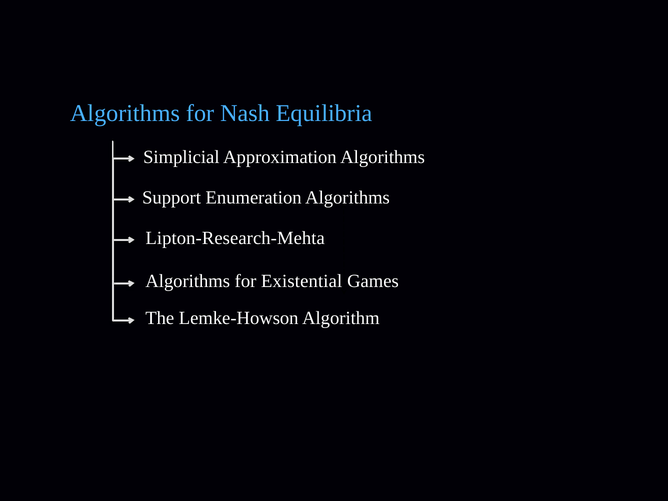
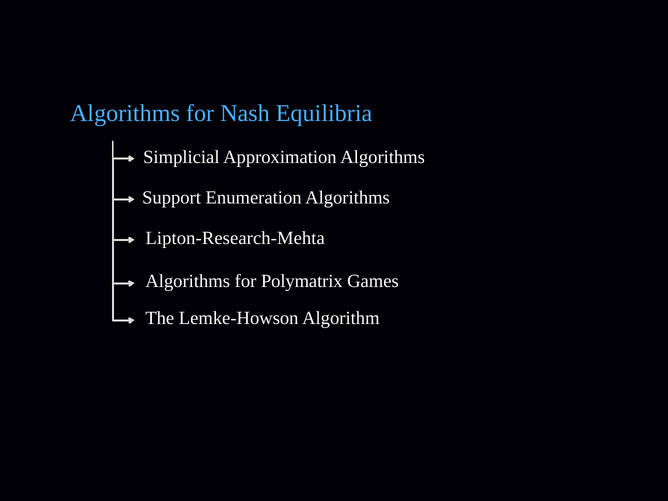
Existential: Existential -> Polymatrix (302, 281)
